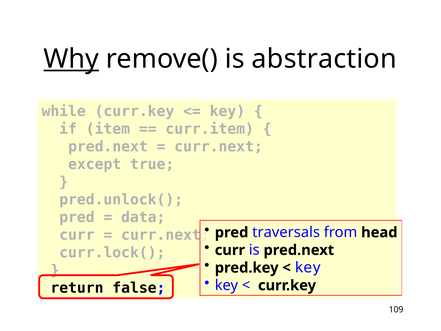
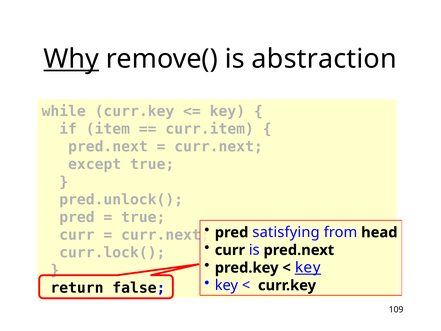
data: data -> true (143, 217)
traversals: traversals -> satisfying (286, 232)
key underline: none -> present (308, 268)
